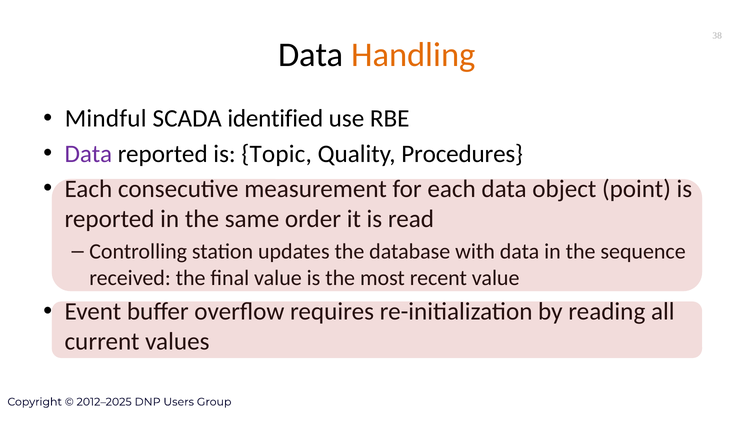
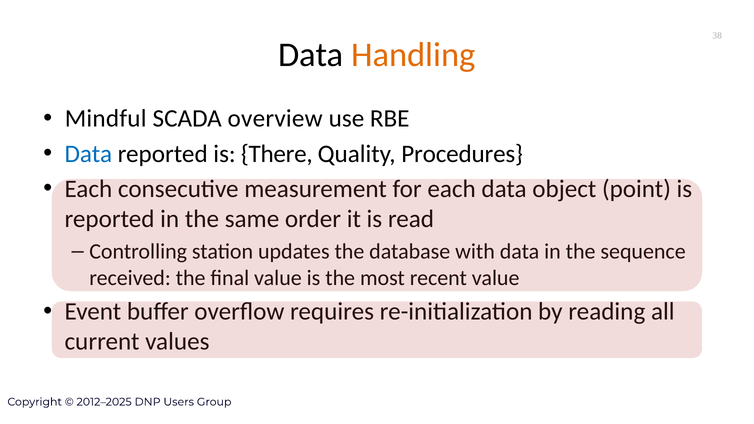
identified: identified -> overview (275, 119)
Data colour: purple -> blue (88, 154)
Topic: Topic -> There (277, 154)
